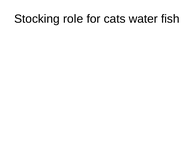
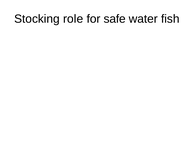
cats: cats -> safe (115, 19)
